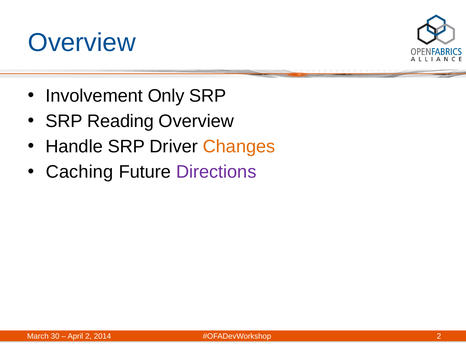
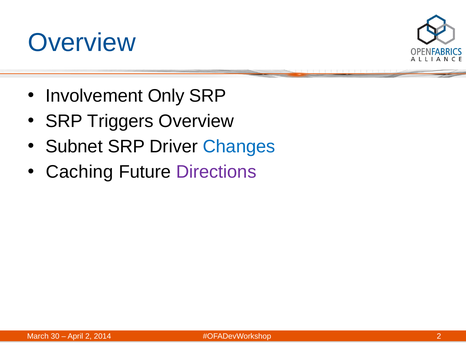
Reading: Reading -> Triggers (120, 121)
Handle: Handle -> Subnet (74, 147)
Changes colour: orange -> blue (239, 147)
